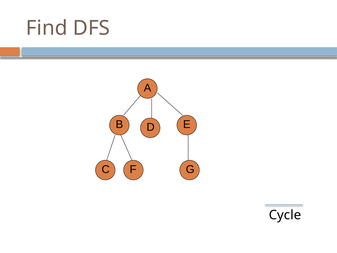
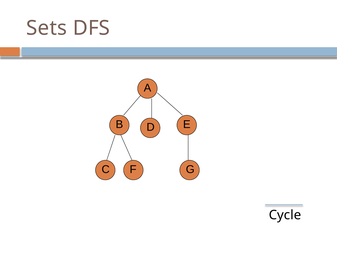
Find: Find -> Sets (47, 28)
